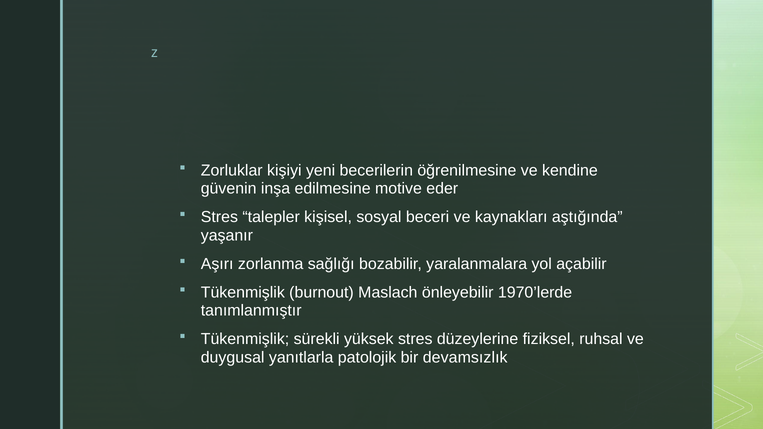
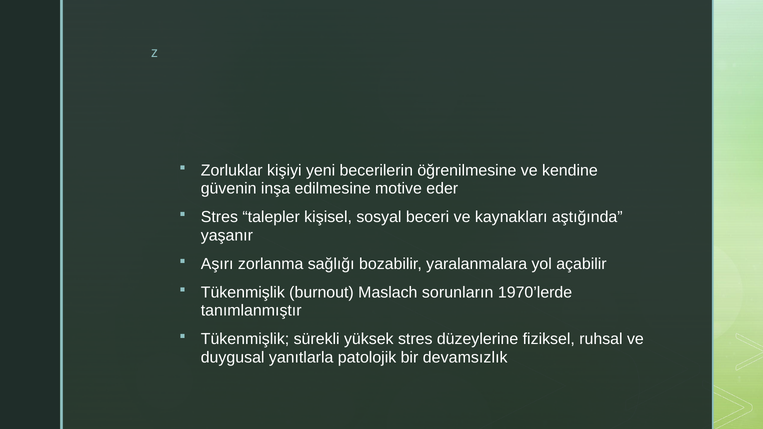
önleyebilir: önleyebilir -> sorunların (458, 292)
